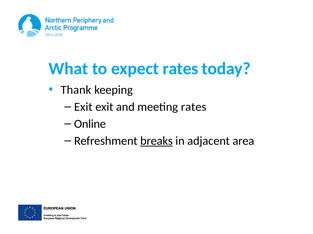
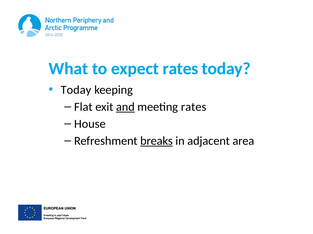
Thank: Thank -> Today (76, 90)
Exit: Exit -> Flat (83, 107)
and underline: none -> present (125, 107)
Online: Online -> House (90, 124)
